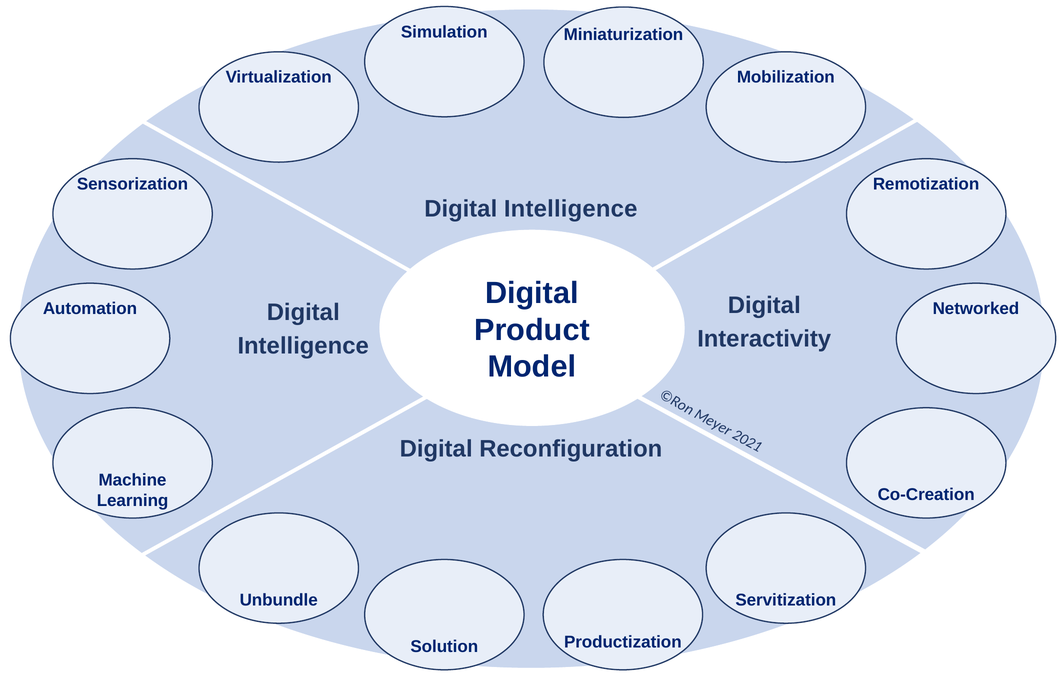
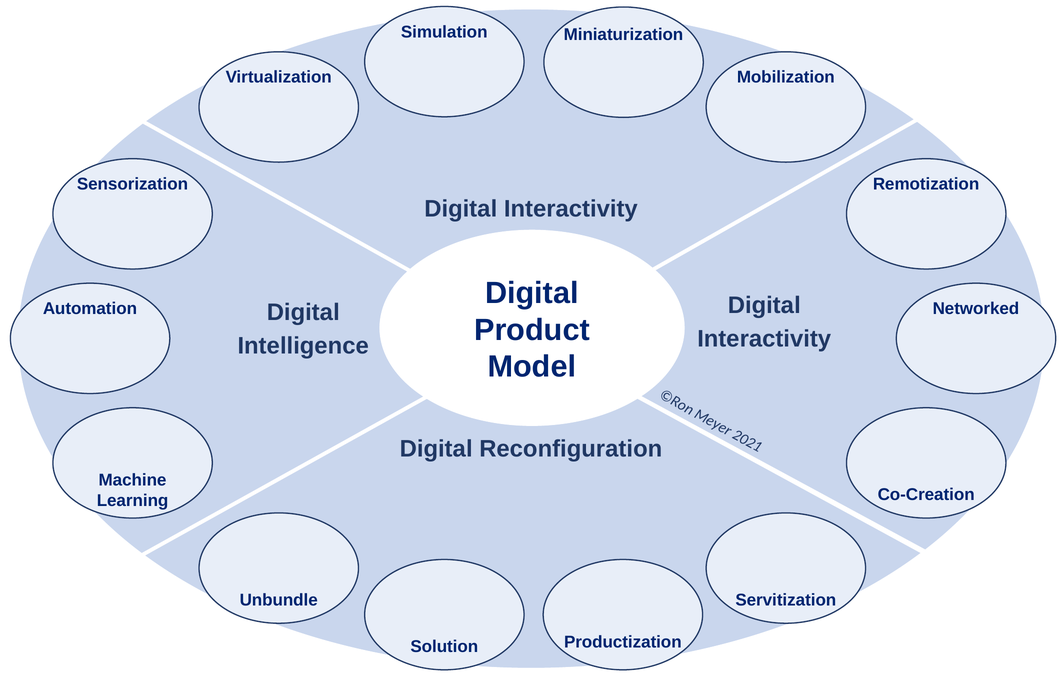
Intelligence: Intelligence -> Interactivity (571, 209)
